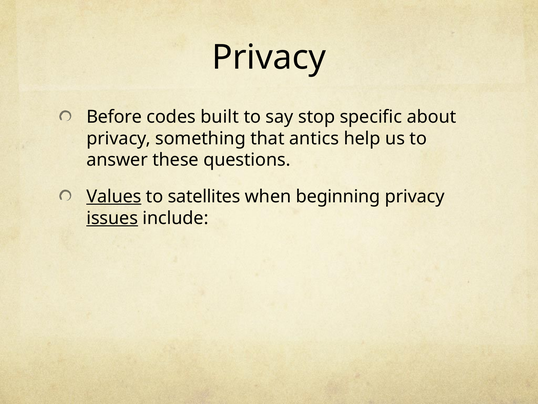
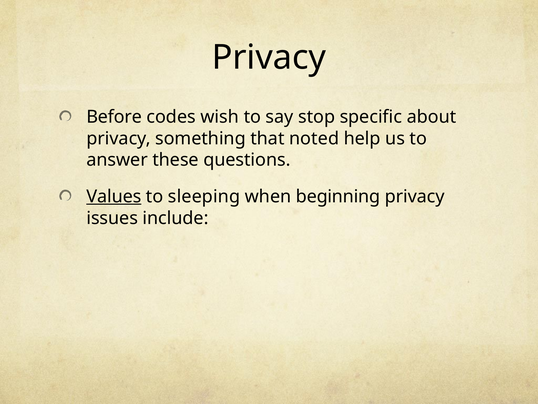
built: built -> wish (220, 117)
antics: antics -> noted (314, 138)
satellites: satellites -> sleeping (204, 196)
issues underline: present -> none (112, 218)
